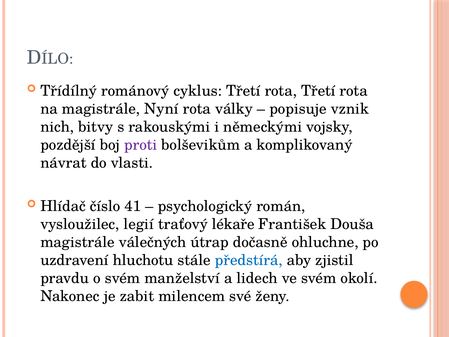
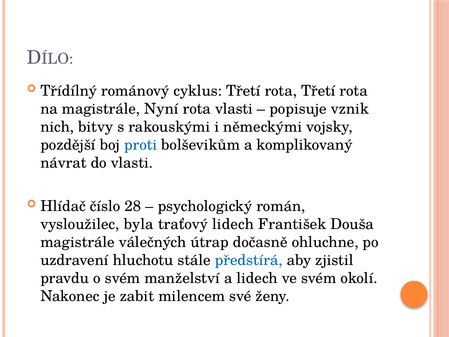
rota války: války -> vlasti (234, 109)
proti colour: purple -> blue (141, 145)
41: 41 -> 28 (133, 206)
legií: legií -> byla (139, 224)
traťový lékaře: lékaře -> lidech (233, 224)
